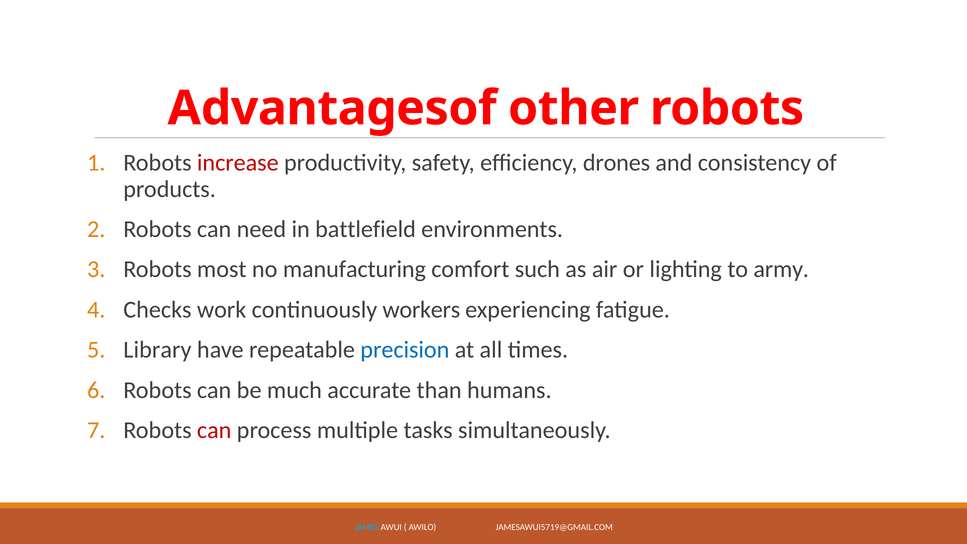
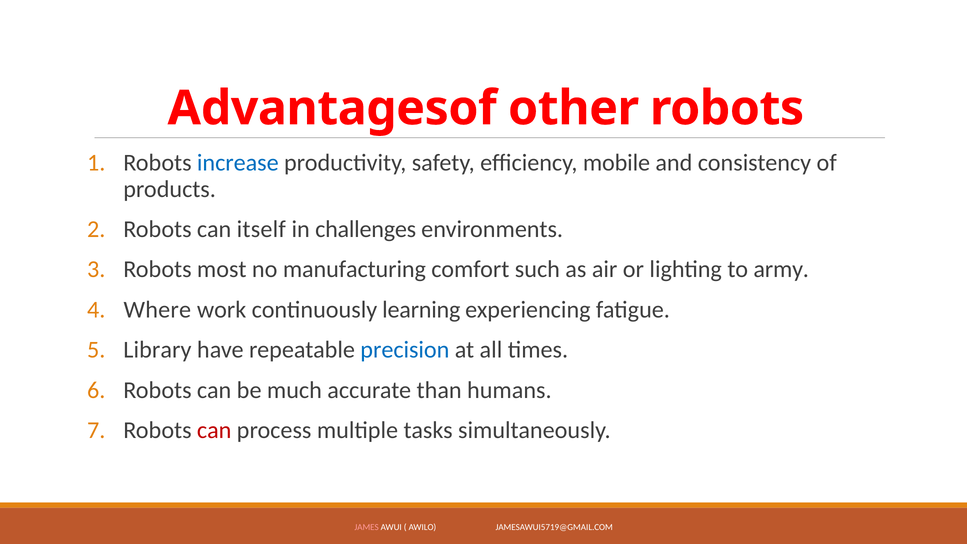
increase colour: red -> blue (238, 163)
drones: drones -> mobile (616, 163)
need: need -> itself (261, 229)
battlefield: battlefield -> challenges (366, 229)
Checks: Checks -> Where (157, 310)
workers: workers -> learning (421, 310)
JAMES colour: light blue -> pink (367, 527)
